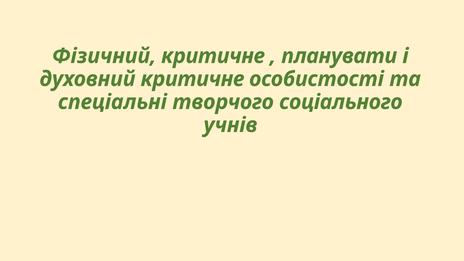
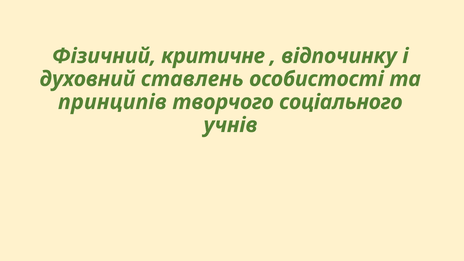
планувати: планувати -> відпочинку (339, 56)
духовний критичне: критичне -> ставлень (192, 79)
спеціальні: спеціальні -> принципів (112, 102)
